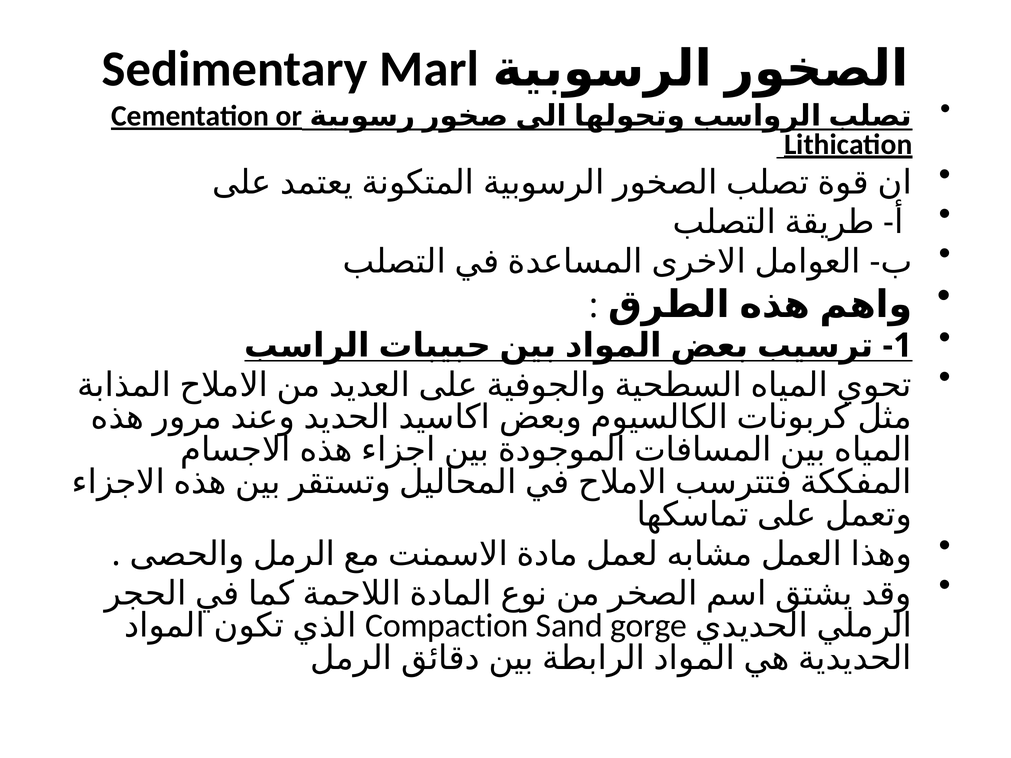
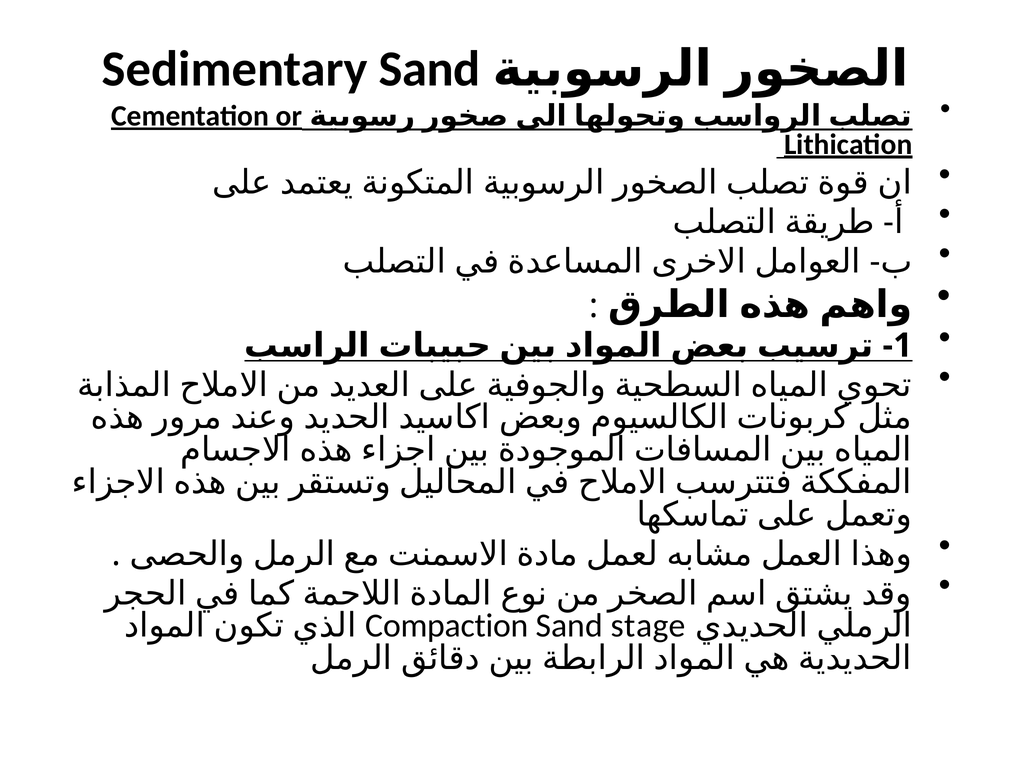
Sedimentary Marl: Marl -> Sand (430, 69)
gorge: gorge -> stage (648, 626)
